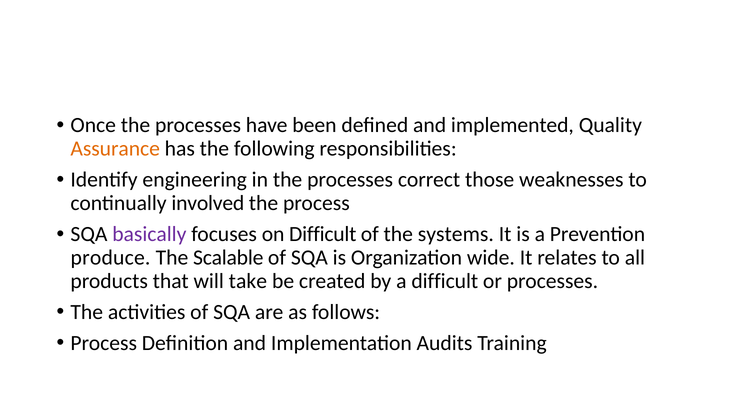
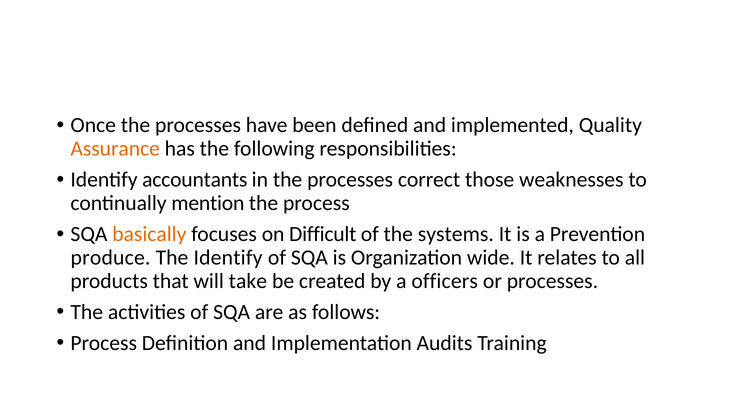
engineering: engineering -> accountants (195, 180)
involved: involved -> mention (208, 203)
basically colour: purple -> orange (149, 234)
The Scalable: Scalable -> Identify (228, 258)
a difficult: difficult -> officers (445, 281)
